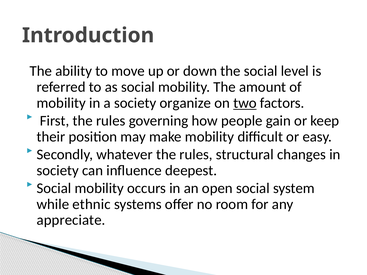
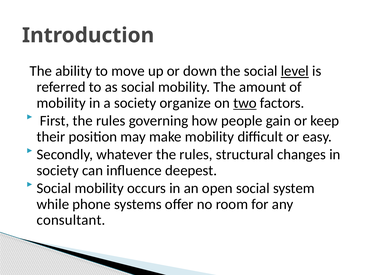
level underline: none -> present (295, 71)
ethnic: ethnic -> phone (92, 204)
appreciate: appreciate -> consultant (71, 220)
